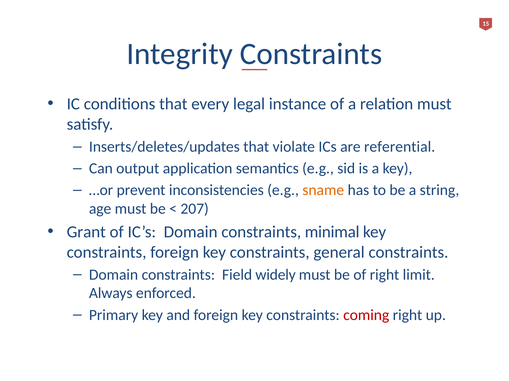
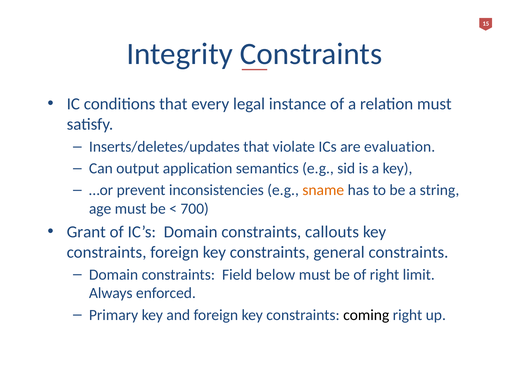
referential: referential -> evaluation (400, 147)
207: 207 -> 700 (195, 209)
minimal: minimal -> callouts (332, 232)
widely: widely -> below (275, 275)
coming colour: red -> black (366, 316)
